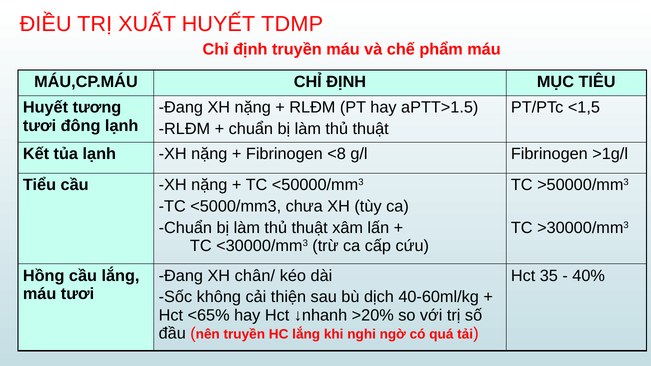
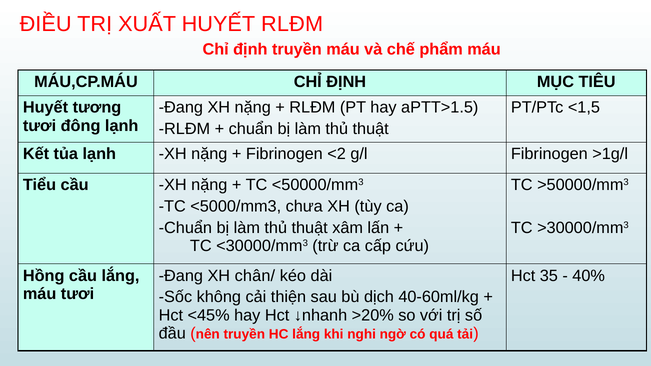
HUYẾT TDMP: TDMP -> RLĐM (292, 24)
<8: <8 -> <2 (337, 154)
<65%: <65% -> <45% (209, 315)
